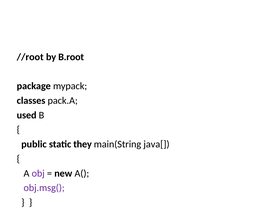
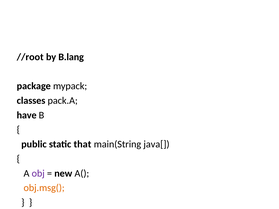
B.root: B.root -> B.lang (71, 57)
used: used -> have (27, 115)
they: they -> that (82, 144)
obj.msg( colour: purple -> orange (44, 188)
